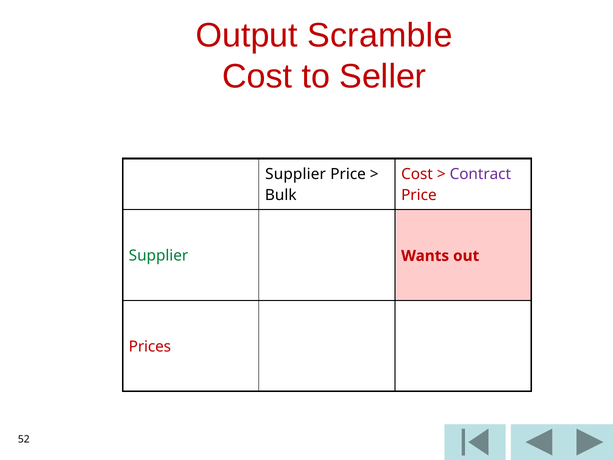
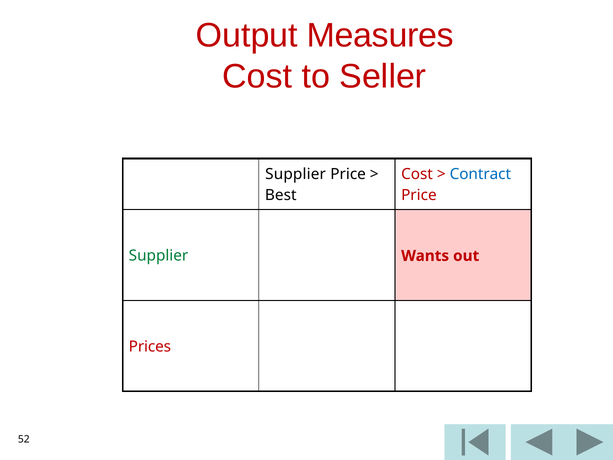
Scramble: Scramble -> Measures (380, 36)
Contract colour: purple -> blue (480, 174)
Bulk: Bulk -> Best (281, 195)
